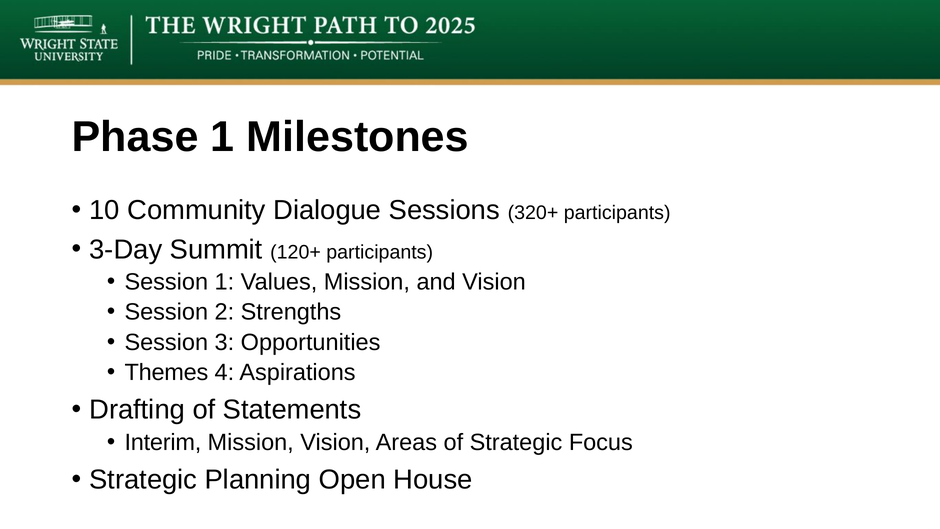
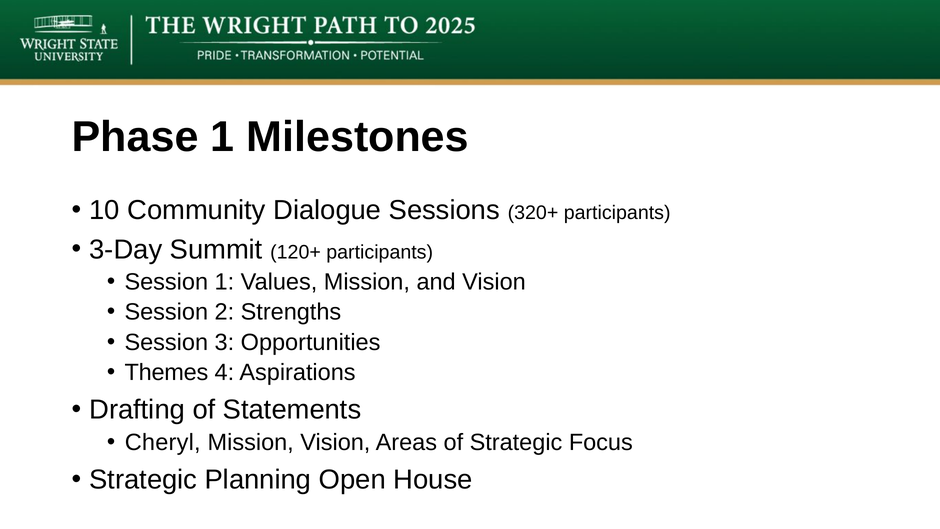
Interim: Interim -> Cheryl (163, 442)
